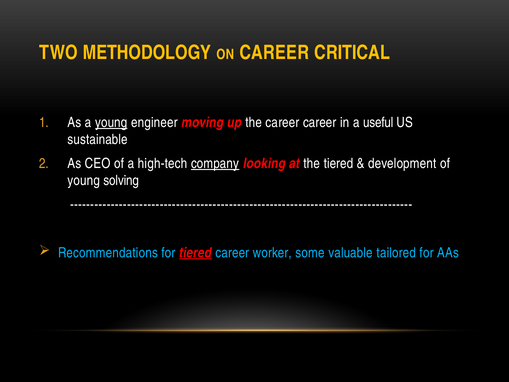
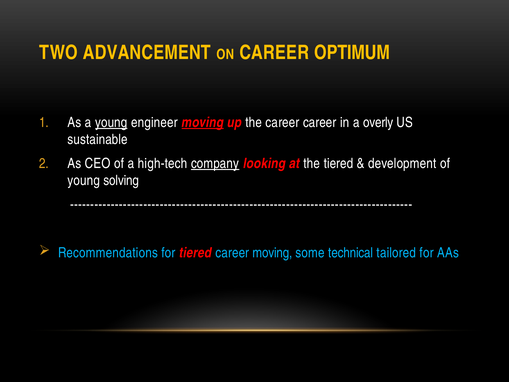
METHODOLOGY: METHODOLOGY -> ADVANCEMENT (147, 53)
CRITICAL: CRITICAL -> OPTIMUM (352, 53)
moving underline: none -> present (203, 122)
useful: useful -> overly (378, 122)
tiered underline: present -> none (195, 253)
career worker: worker -> moving (272, 253)
valuable: valuable -> technical (351, 253)
